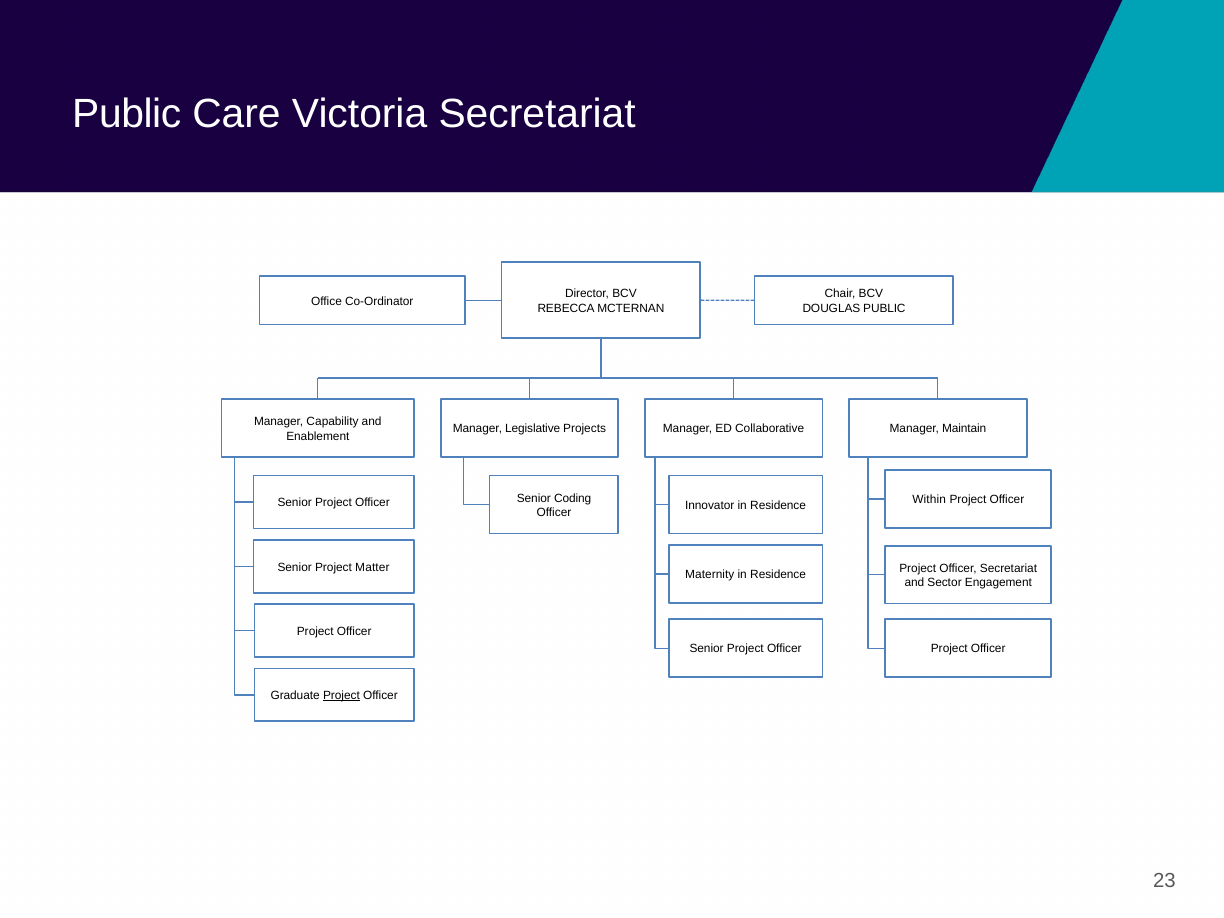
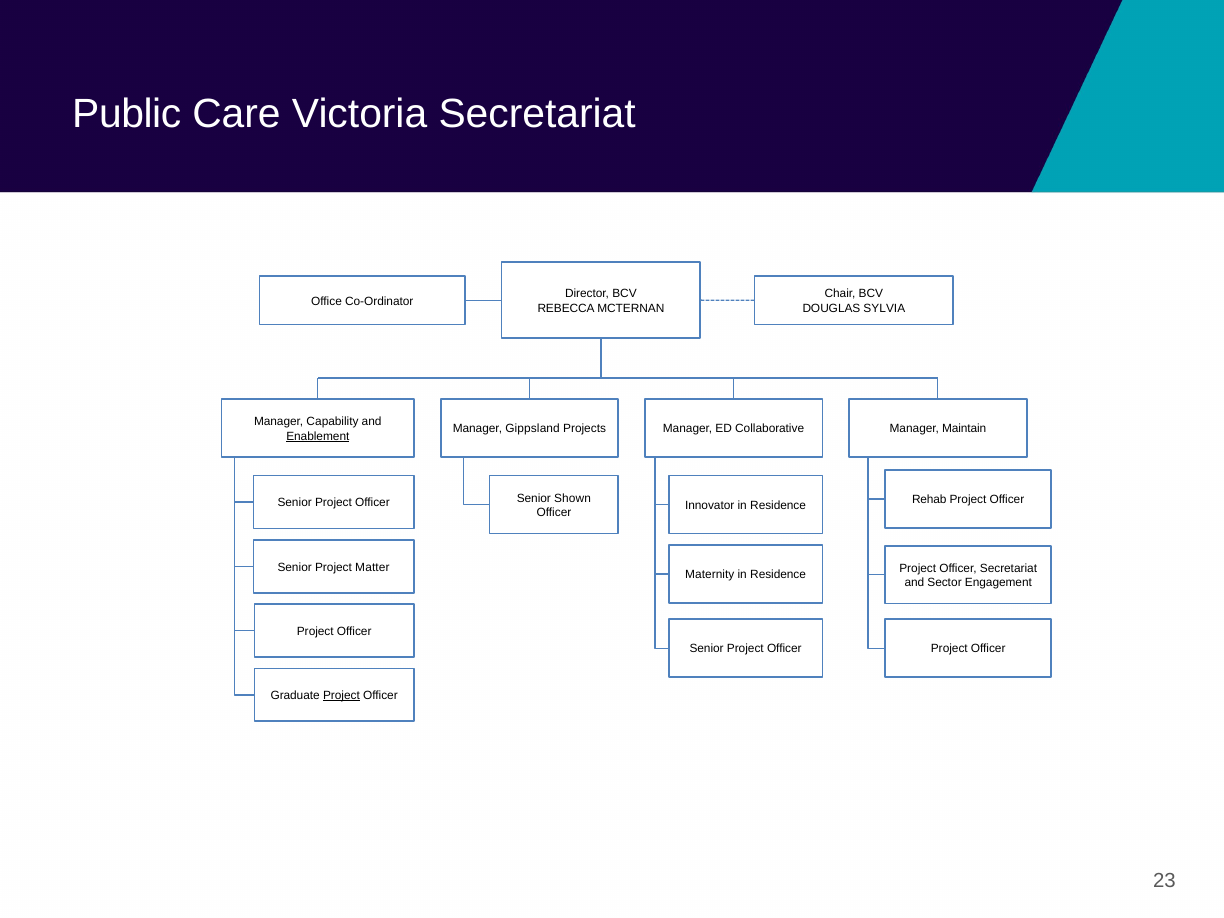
DOUGLAS PUBLIC: PUBLIC -> SYLVIA (884, 308)
Legislative: Legislative -> Gippsland (533, 429)
Enablement underline: none -> present (318, 436)
Coding: Coding -> Shown (573, 498)
Within: Within -> Rehab (929, 500)
